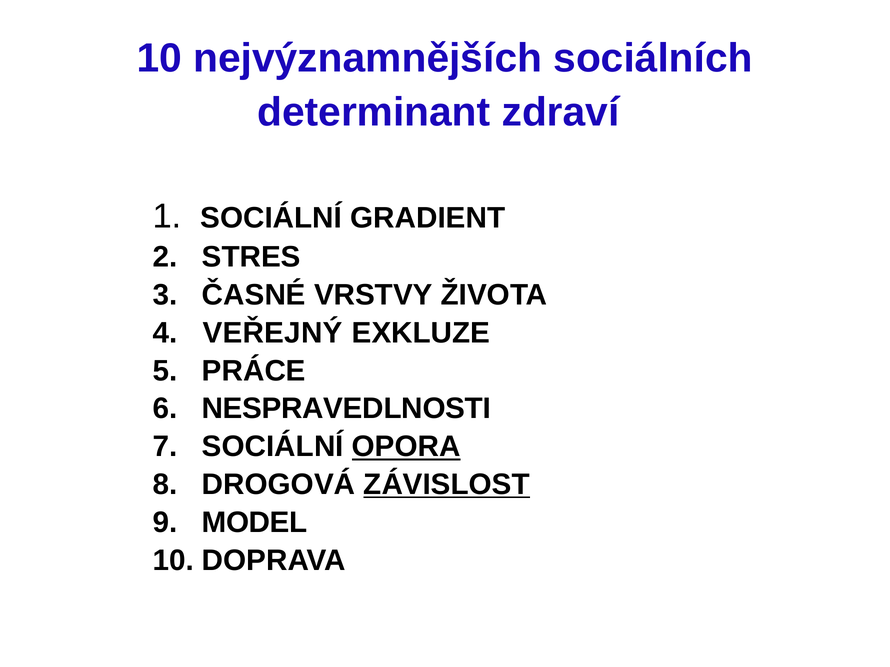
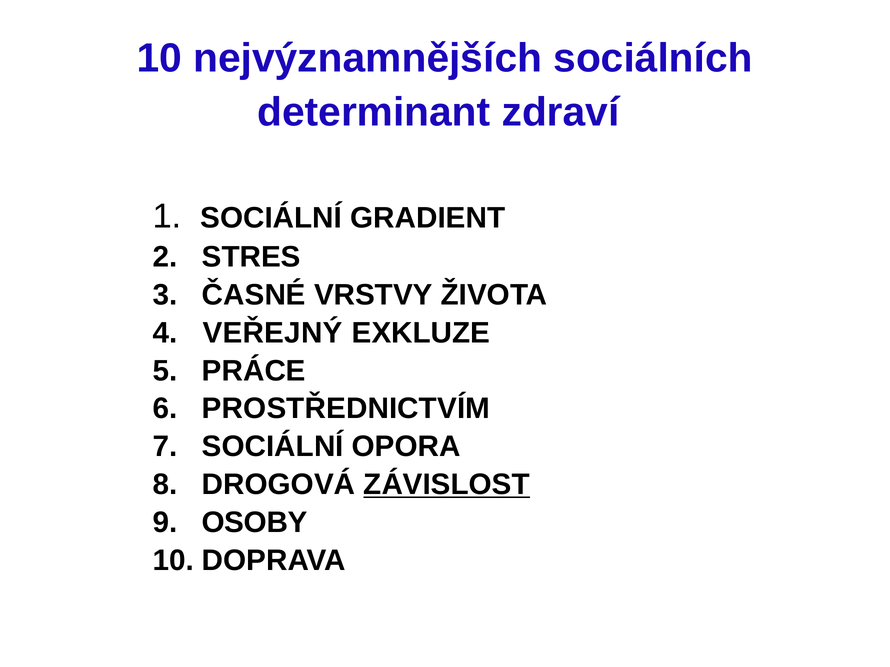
NESPRAVEDLNOSTI: NESPRAVEDLNOSTI -> PROSTŘEDNICTVÍM (346, 409)
OPORA underline: present -> none (406, 447)
MODEL: MODEL -> OSOBY (255, 523)
